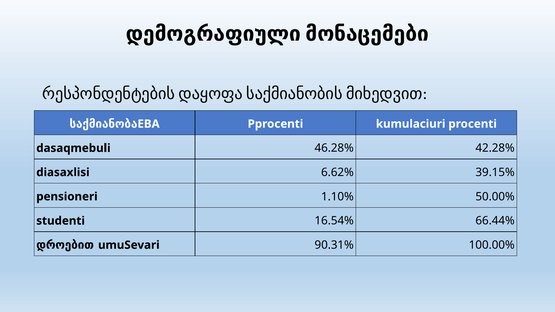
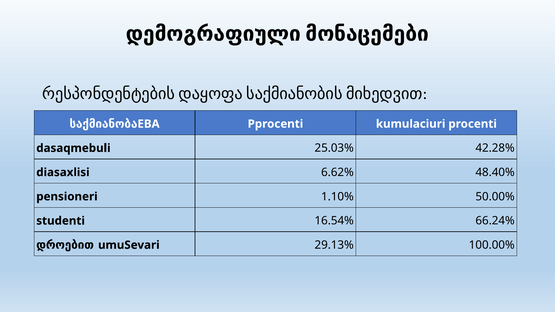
46.28%: 46.28% -> 25.03% (334, 148)
39.15%: 39.15% -> 48.40% (495, 172)
66.44%: 66.44% -> 66.24% (495, 221)
90.31%: 90.31% -> 29.13% (334, 245)
